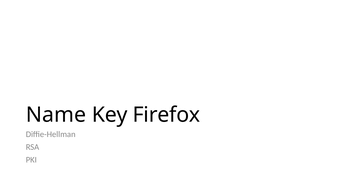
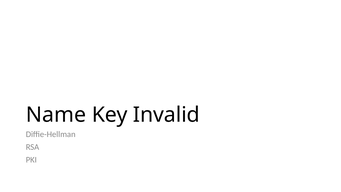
Firefox: Firefox -> Invalid (166, 115)
